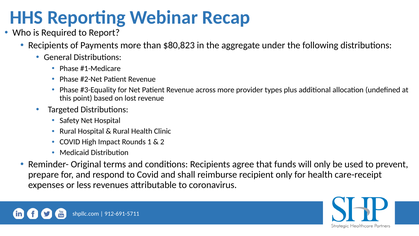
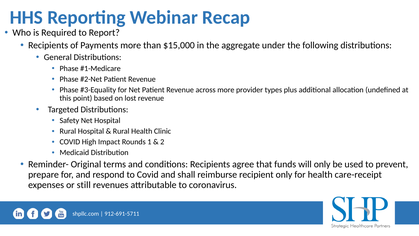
$80,823: $80,823 -> $15,000 (179, 45)
less: less -> still (84, 185)
